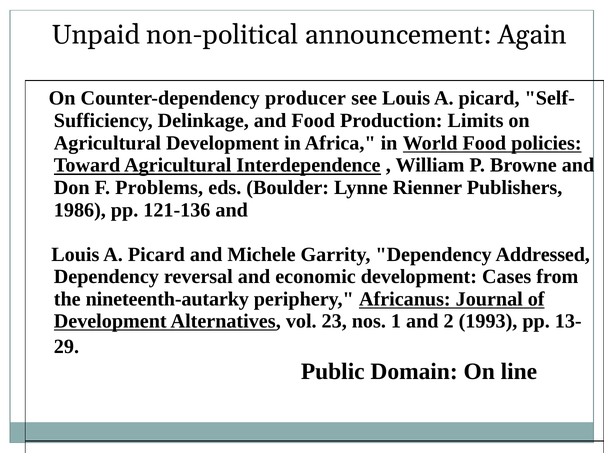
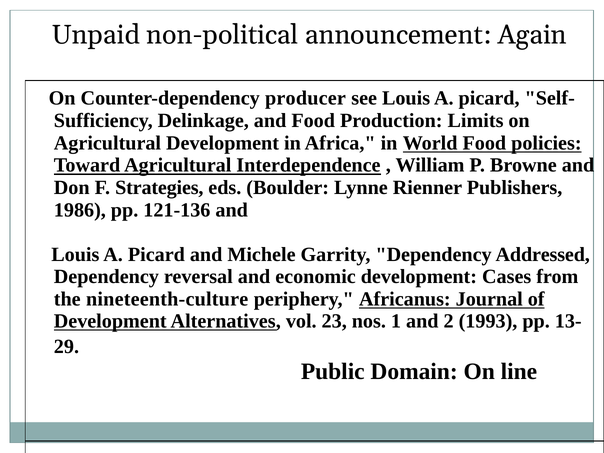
Problems: Problems -> Strategies (159, 188)
nineteenth-autarky: nineteenth-autarky -> nineteenth-culture (167, 299)
